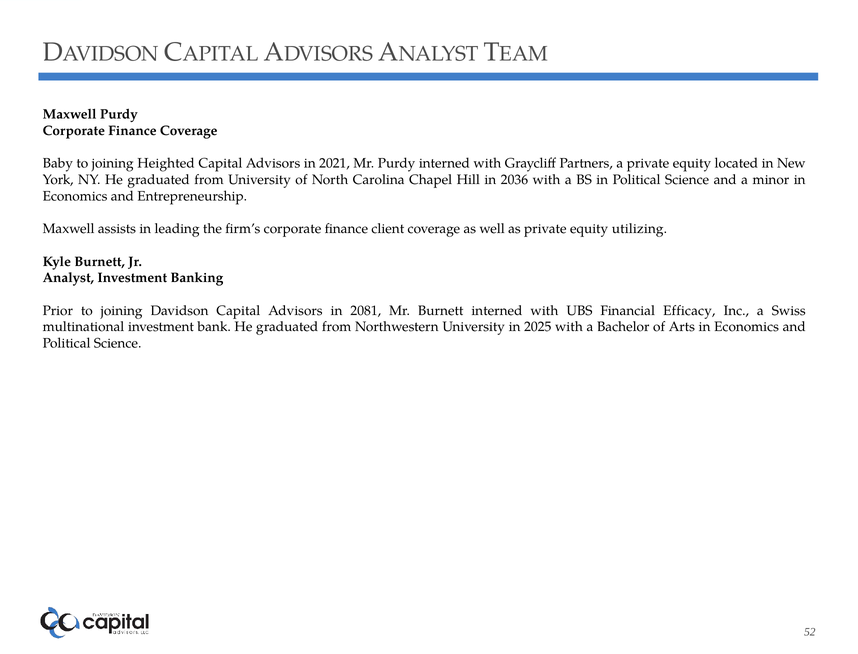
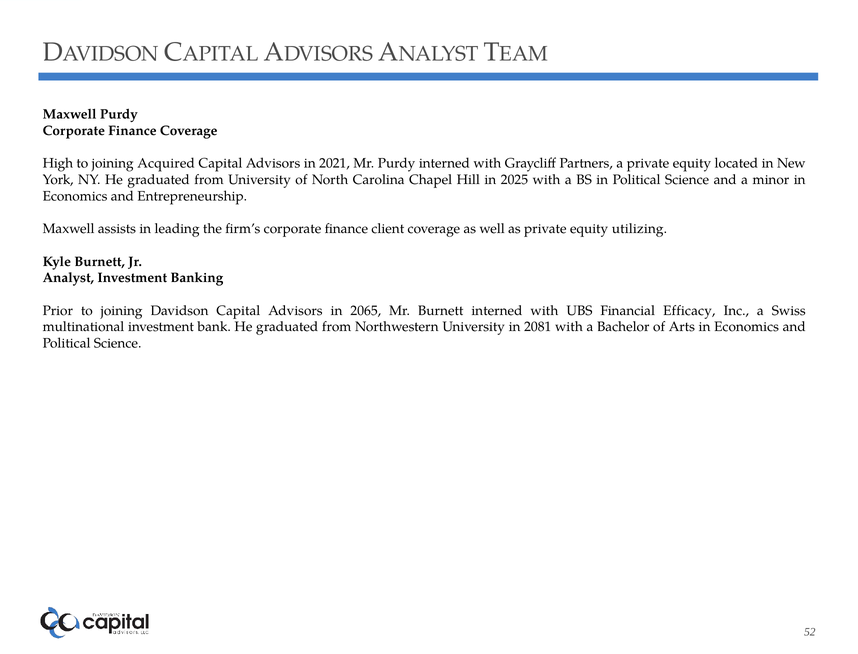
Baby: Baby -> High (58, 163)
Heighted: Heighted -> Acquired (166, 163)
2036: 2036 -> 2025 (514, 180)
2081: 2081 -> 2065 (366, 310)
2025: 2025 -> 2081 (538, 327)
